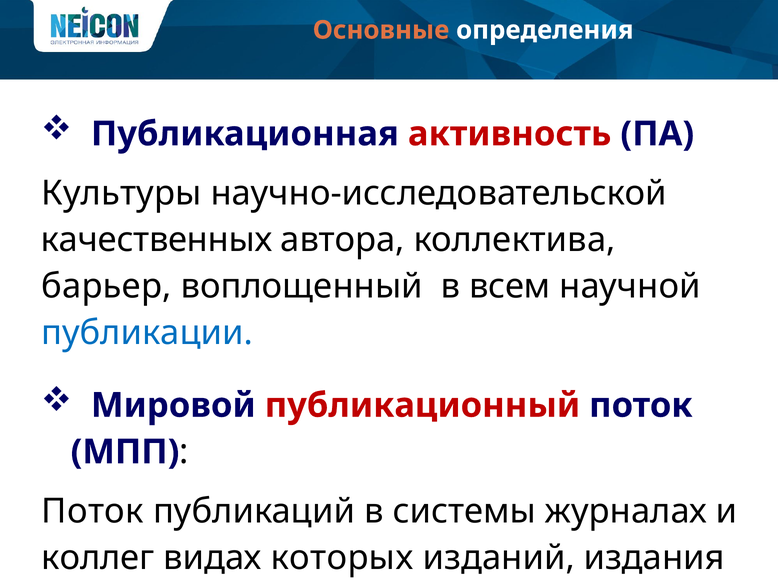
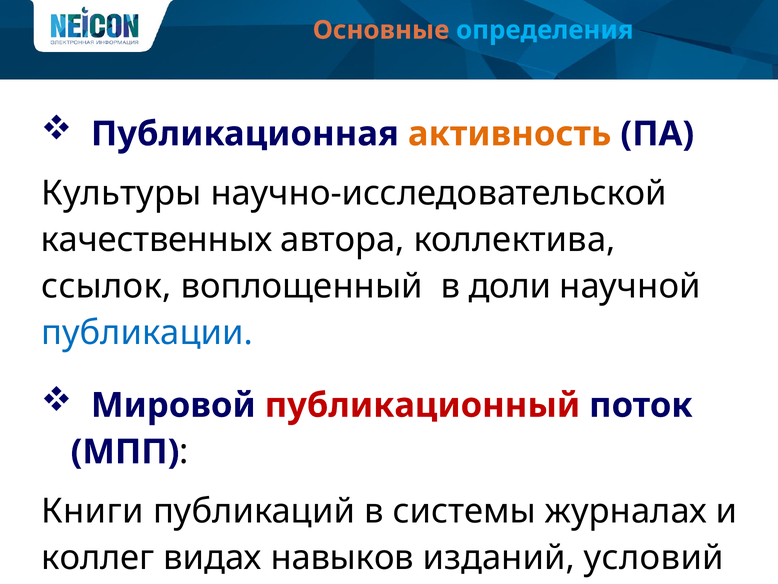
определения colour: white -> light blue (545, 30)
активность colour: red -> orange (510, 134)
барьер: барьер -> ссылок (106, 286)
всем: всем -> доли (510, 286)
Поток: Поток -> Книги (93, 511)
которых: которых -> навыков (342, 557)
издания: издания -> условий (654, 557)
